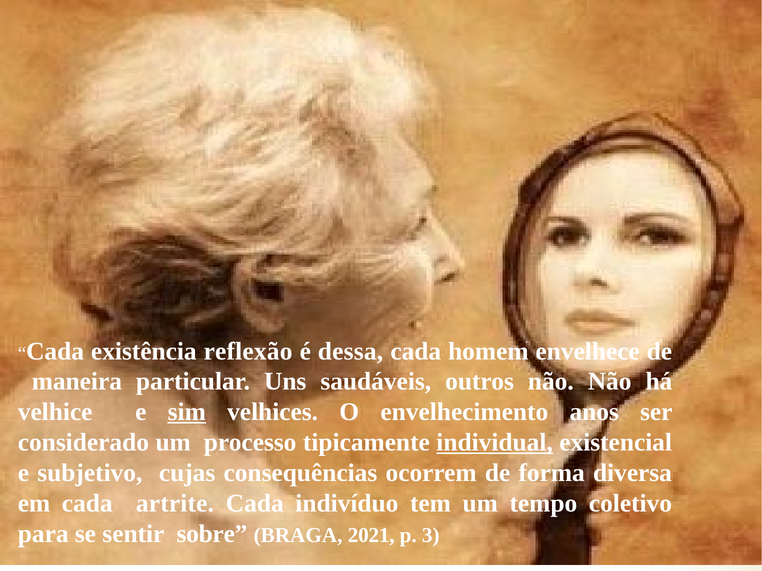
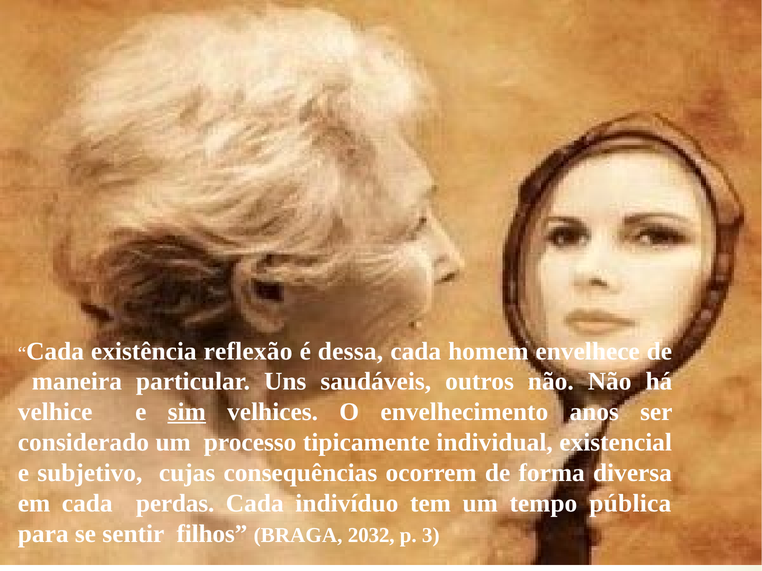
individual underline: present -> none (495, 443)
artrite: artrite -> perdas (175, 504)
coletivo: coletivo -> pública (630, 504)
sobre: sobre -> filhos (212, 534)
2021: 2021 -> 2032 (371, 536)
